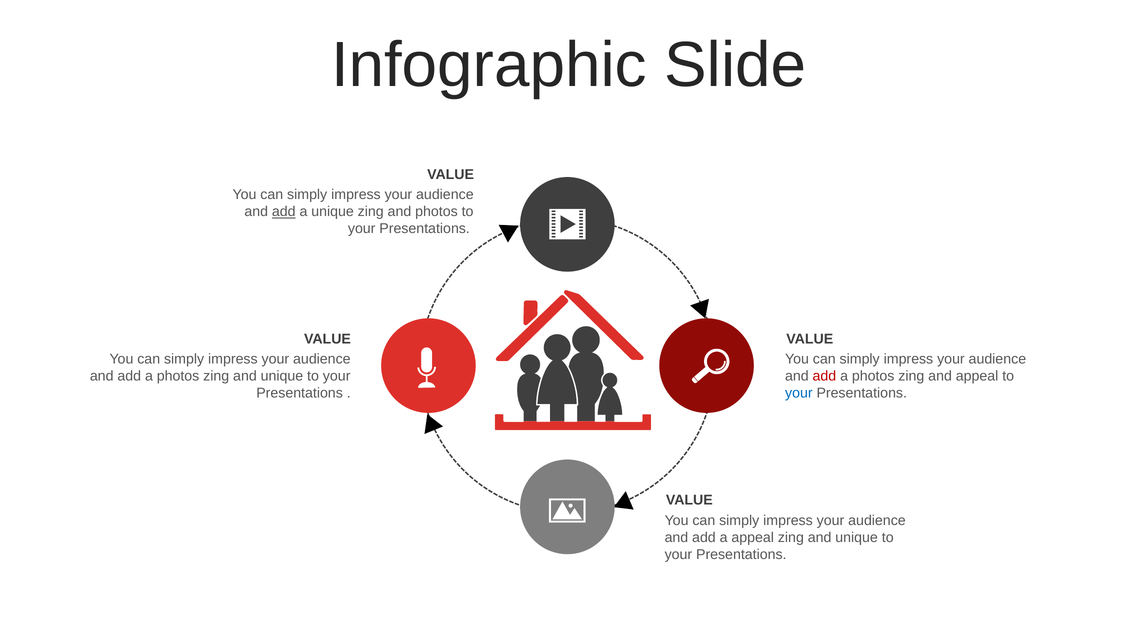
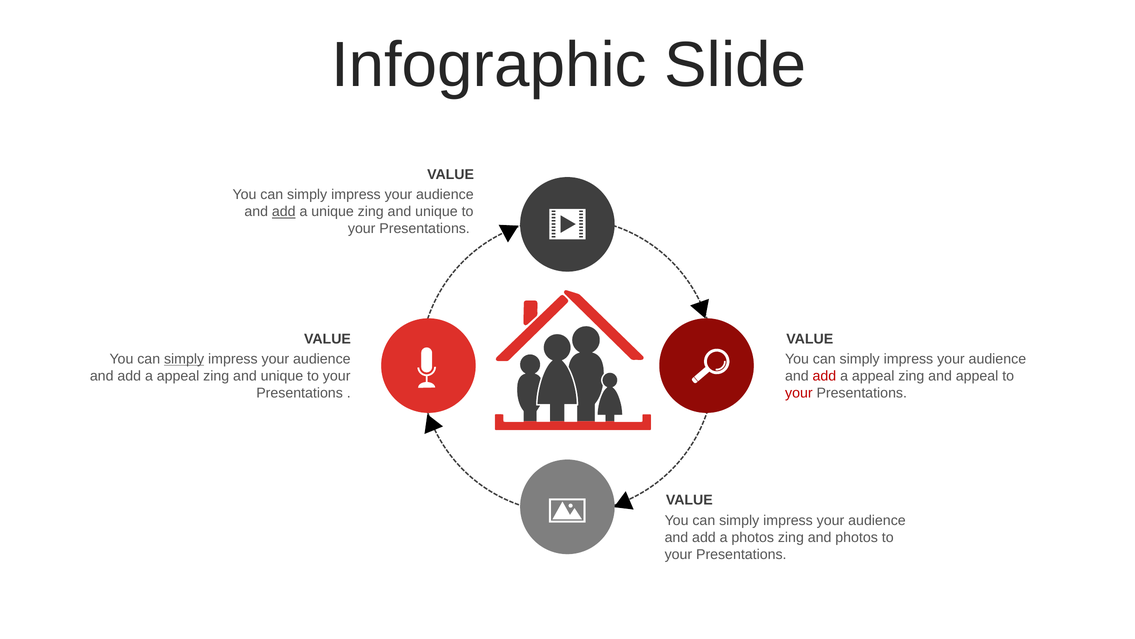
unique zing and photos: photos -> unique (436, 212)
simply underline: none -> present (184, 359)
photos: photos -> appeal (178, 376)
photos: photos -> appeal (873, 376)
your colour: blue -> red (799, 393)
a appeal: appeal -> photos (753, 537)
unique: unique -> photos (857, 537)
